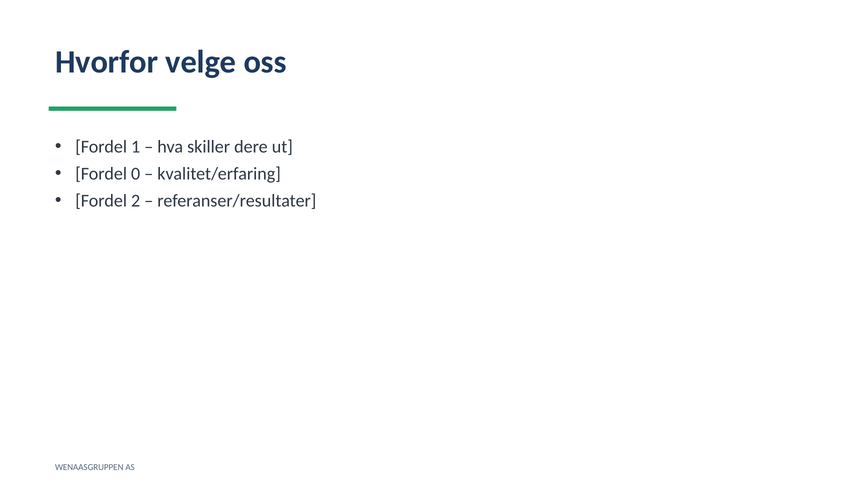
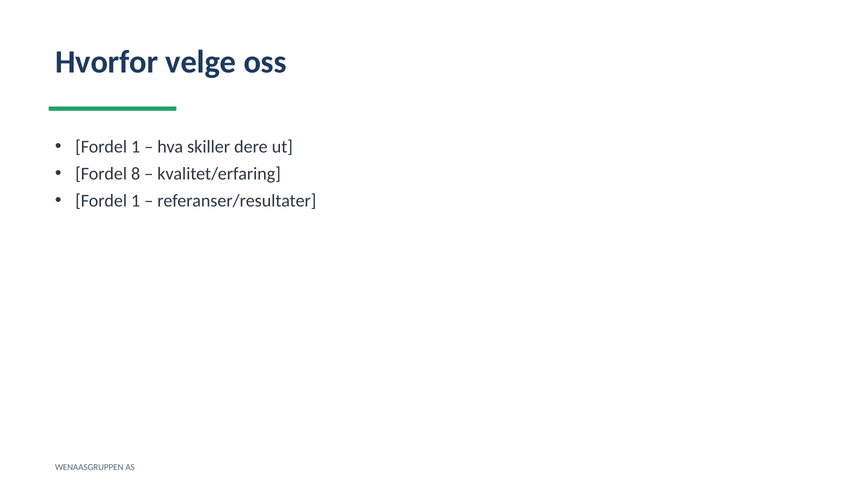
0: 0 -> 8 (136, 174)
2: 2 -> 1 (136, 201)
